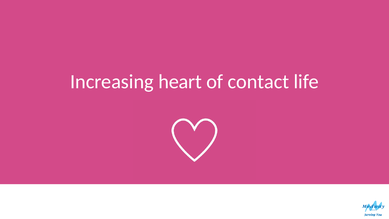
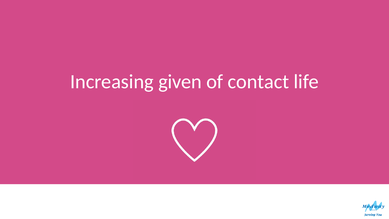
heart: heart -> given (180, 82)
